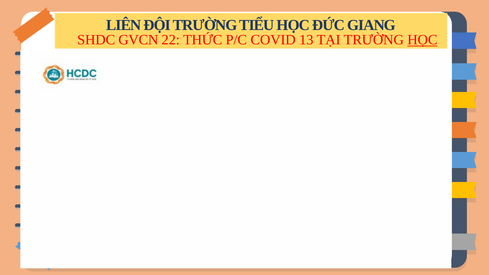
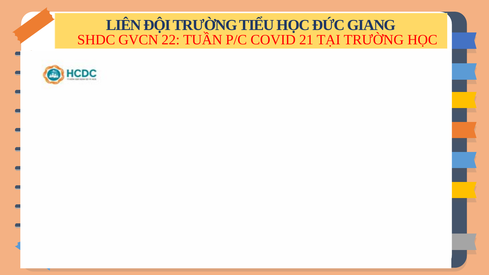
THỨC: THỨC -> TUẦN (203, 40)
13: 13 -> 21 (306, 40)
HỌC underline: present -> none (422, 40)
